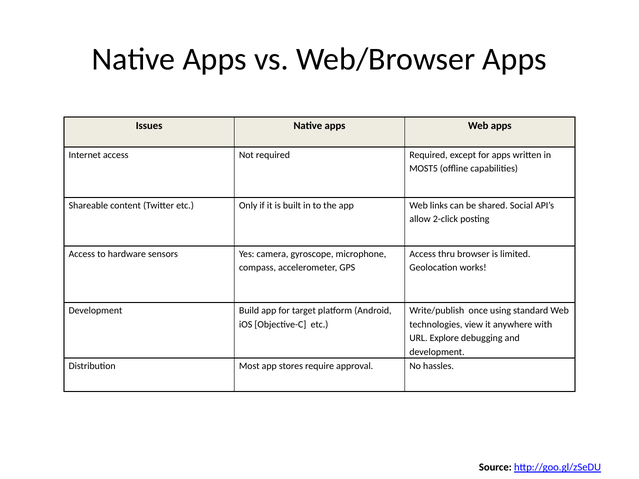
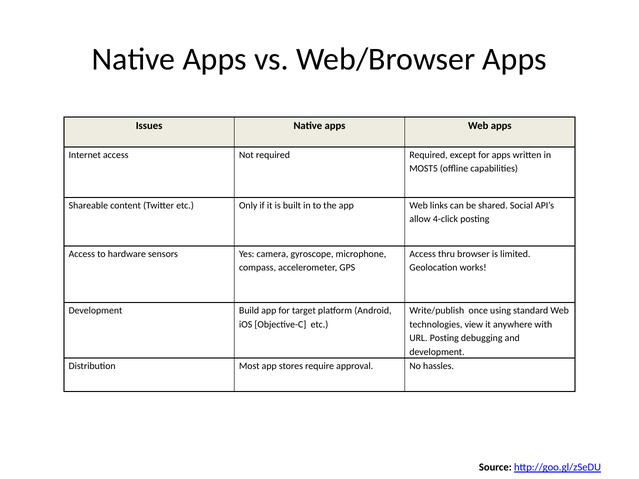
2-click: 2-click -> 4-click (446, 219)
URL Explore: Explore -> Posting (444, 338)
